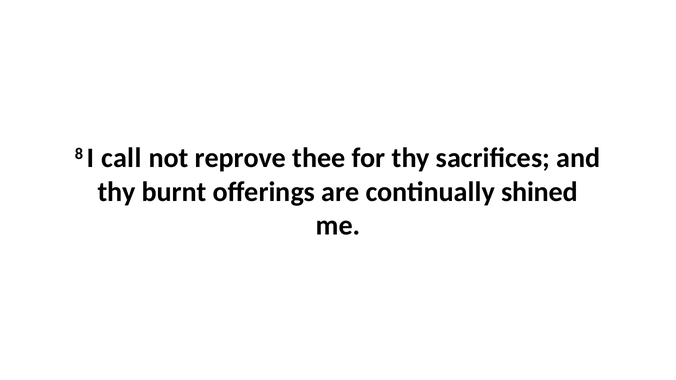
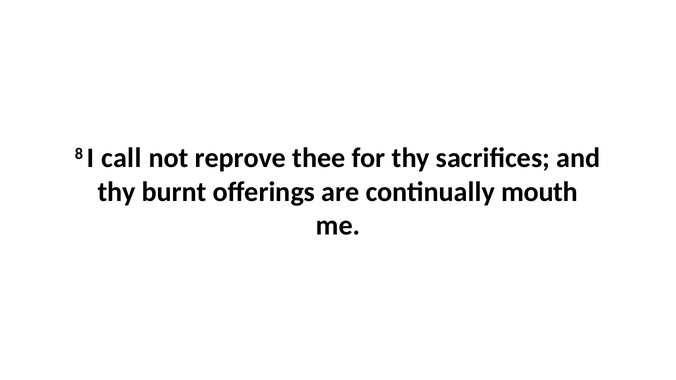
shined: shined -> mouth (540, 192)
